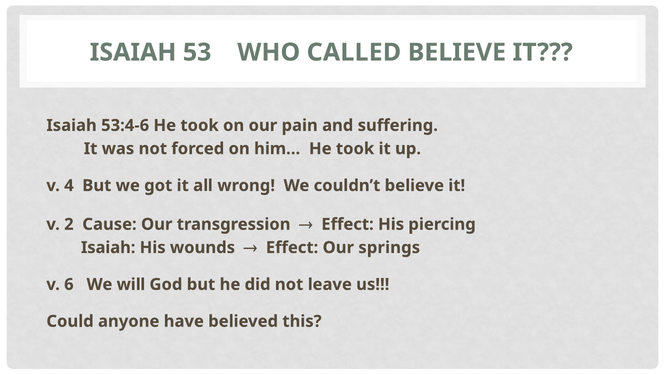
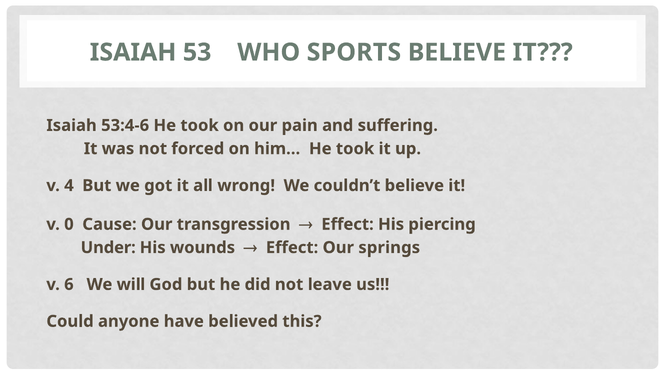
CALLED: CALLED -> SPORTS (354, 52)
2: 2 -> 0 (69, 224)
Isaiah: Isaiah -> Under (108, 248)
